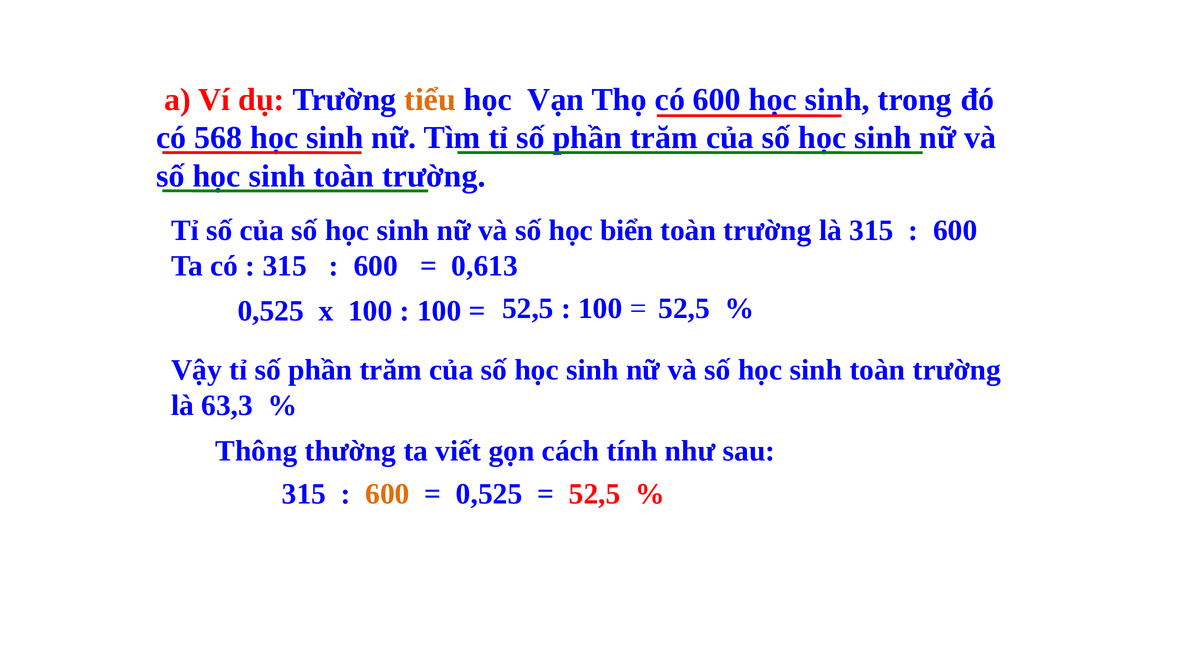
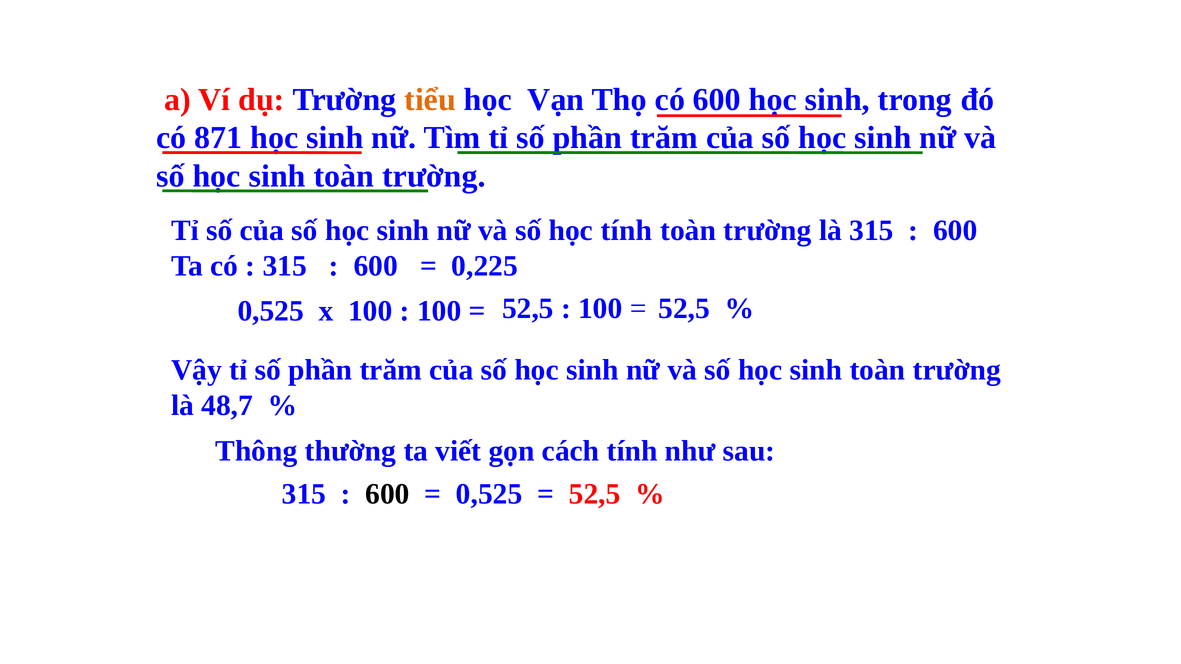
568: 568 -> 871 (218, 138)
học biển: biển -> tính (627, 231)
0,613: 0,613 -> 0,225 (485, 266)
63,3: 63,3 -> 48,7 (227, 406)
600 colour: orange -> black (388, 494)
